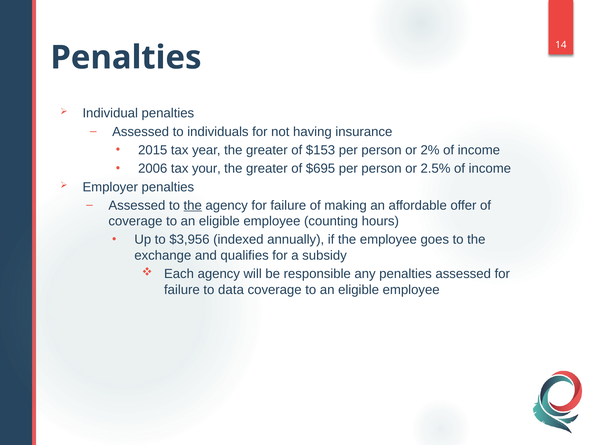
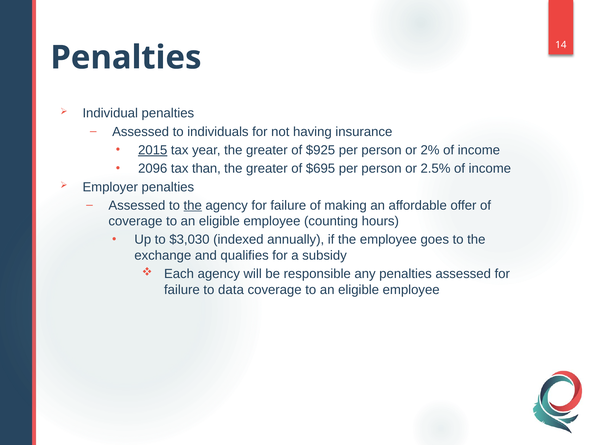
2015 underline: none -> present (153, 150)
$153: $153 -> $925 (321, 150)
2006: 2006 -> 2096 (153, 168)
your: your -> than (206, 168)
$3,956: $3,956 -> $3,030 (189, 240)
